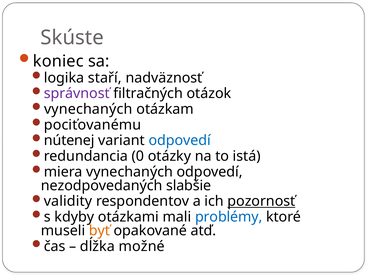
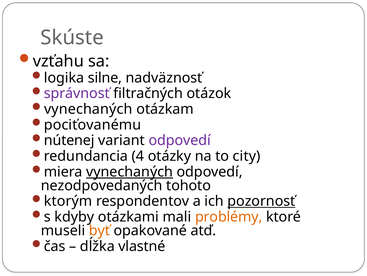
koniec: koniec -> vzťahu (58, 61)
staří: staří -> silne (105, 78)
odpovedí colour: blue -> purple (180, 140)
0: 0 -> 4 (138, 156)
istá: istá -> city (247, 156)
vynechaných underline: none -> present (130, 171)
slabšie: slabšie -> tohoto (189, 185)
validity: validity -> ktorým (68, 201)
problémy colour: blue -> orange (229, 216)
možné: možné -> vlastné (142, 246)
